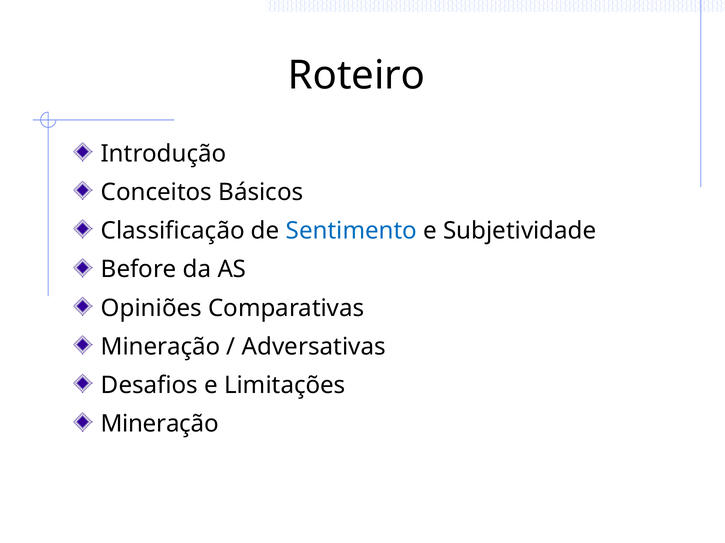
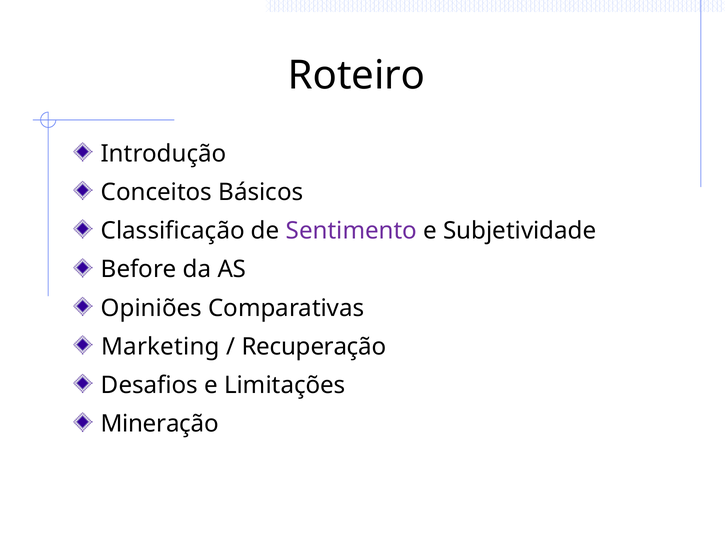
Sentimento colour: blue -> purple (351, 231)
Mineração: Mineração -> Marketing (160, 347)
Adversativas: Adversativas -> Recuperação (314, 347)
